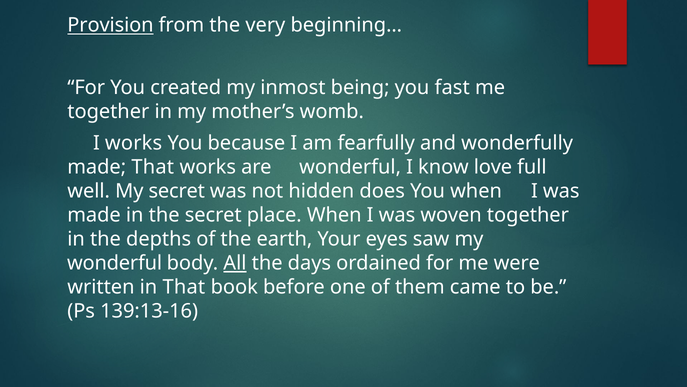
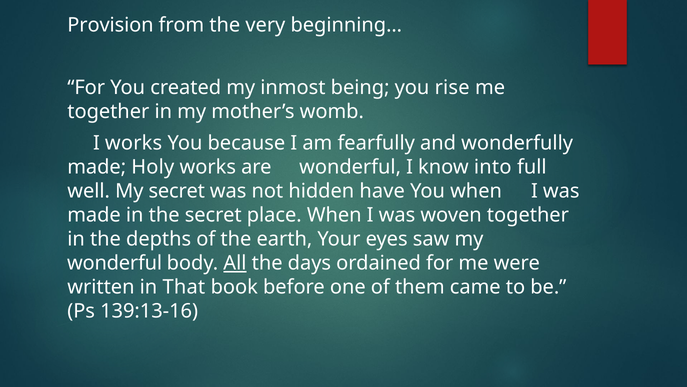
Provision underline: present -> none (110, 25)
fast: fast -> rise (452, 88)
made That: That -> Holy (153, 167)
love: love -> into (493, 167)
does: does -> have (382, 191)
